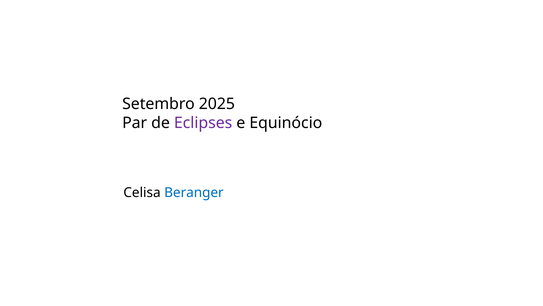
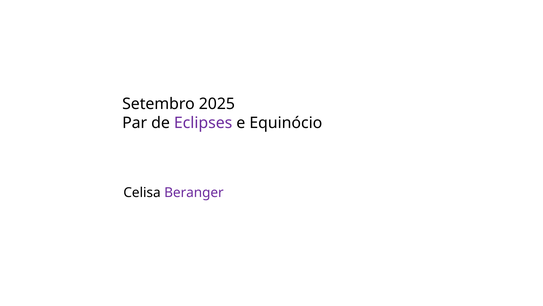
Beranger colour: blue -> purple (194, 192)
